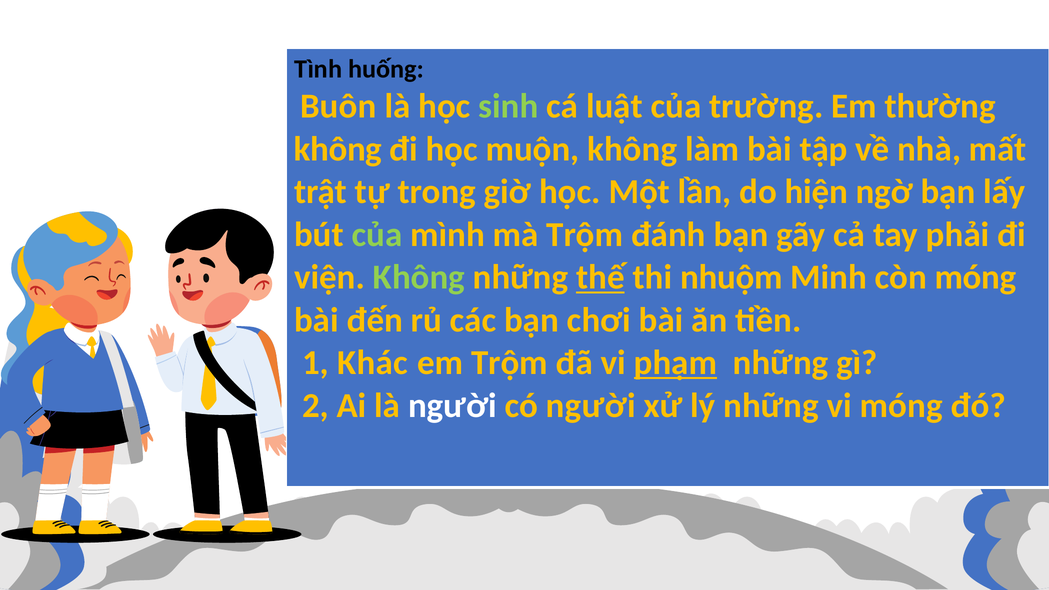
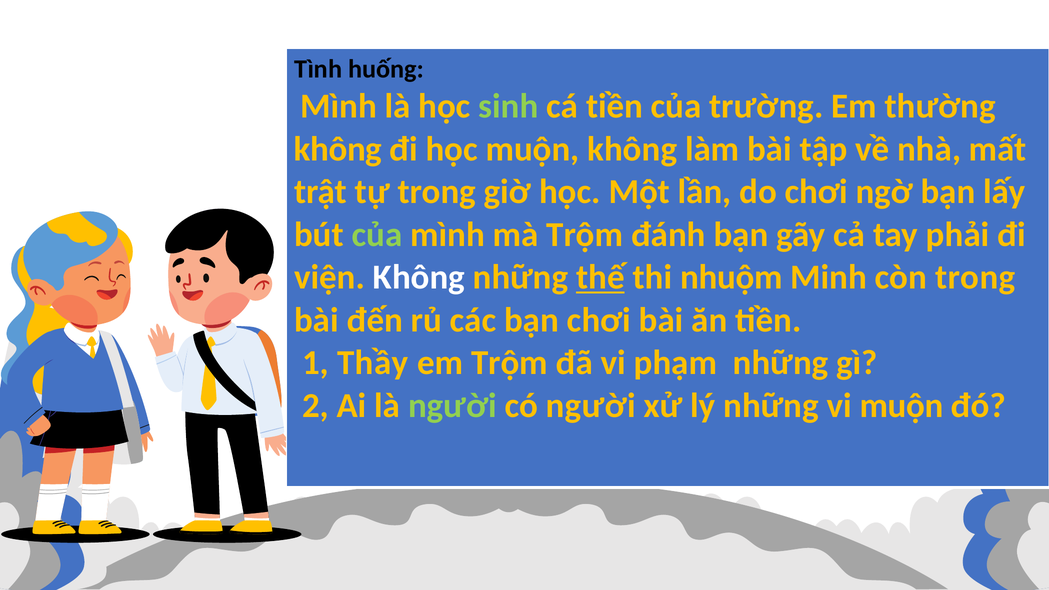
Buôn: Buôn -> Mình (338, 106)
cá luật: luật -> tiền (614, 106)
do hiện: hiện -> chơi (816, 192)
Không colour: light green -> white (419, 277)
còn móng: móng -> trong (975, 277)
Khác: Khác -> Thầy (373, 363)
phạm underline: present -> none (675, 363)
người colour: white -> light green (452, 406)
vi móng: móng -> muộn (901, 406)
